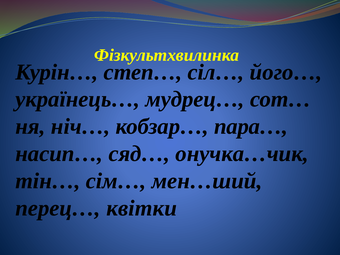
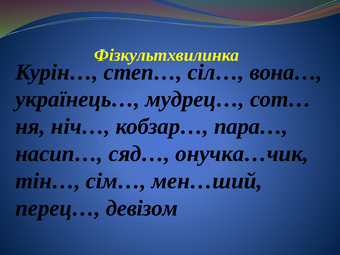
його…: його… -> вона… (286, 72)
квітки: квітки -> девізом (142, 208)
